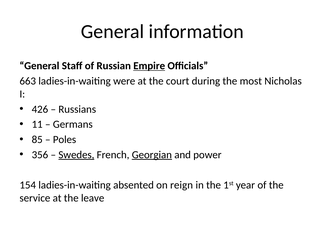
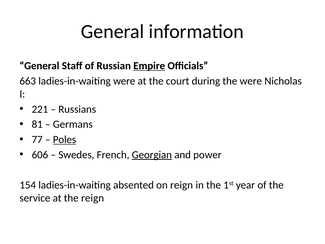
the most: most -> were (251, 81)
426: 426 -> 221 (40, 109)
11: 11 -> 81 (37, 124)
85: 85 -> 77 (37, 139)
Poles underline: none -> present (65, 139)
356: 356 -> 606 (40, 155)
Swedes underline: present -> none (76, 155)
the leave: leave -> reign (93, 198)
